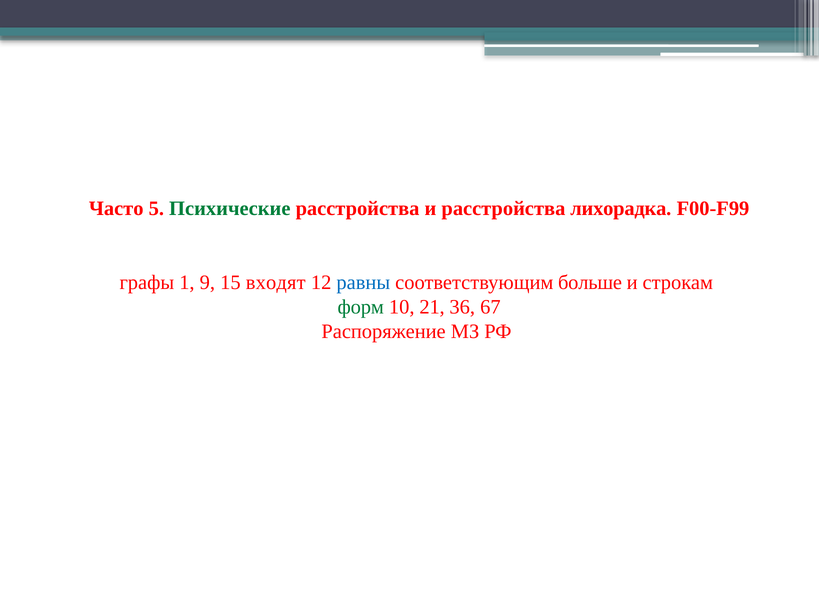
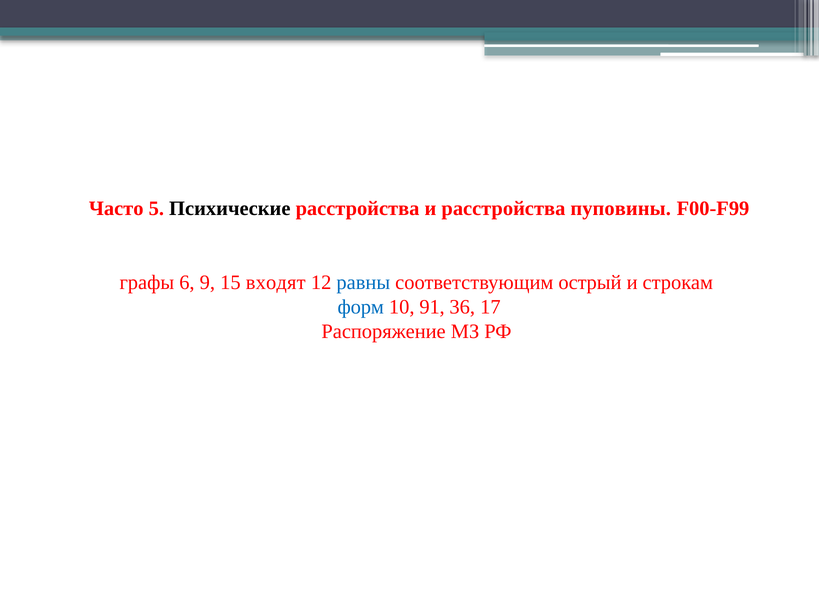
Психические colour: green -> black (230, 209)
лихорадка: лихорадка -> пуповины (621, 209)
1: 1 -> 6 (187, 283)
больше: больше -> острый (590, 283)
форм colour: green -> blue (361, 307)
21: 21 -> 91 (432, 307)
67: 67 -> 17 (490, 307)
